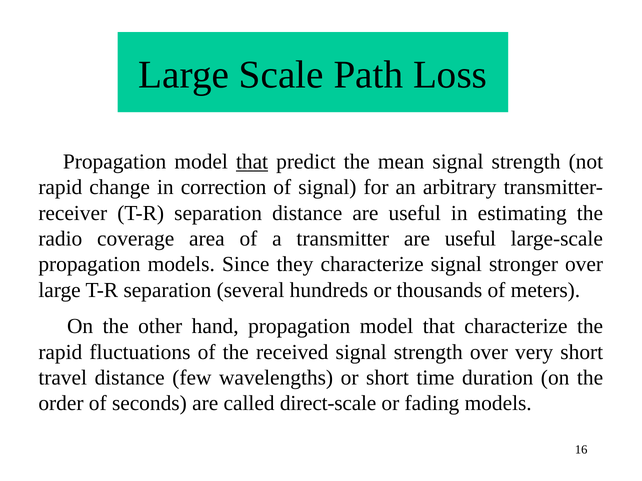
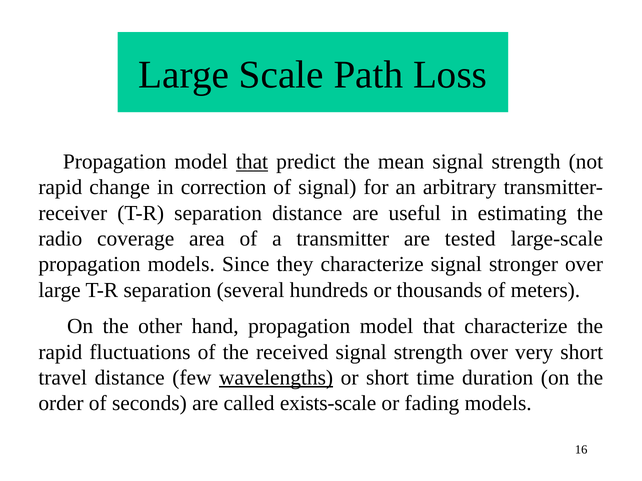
transmitter are useful: useful -> tested (470, 239)
wavelengths underline: none -> present (276, 378)
direct-scale: direct-scale -> exists-scale (328, 404)
